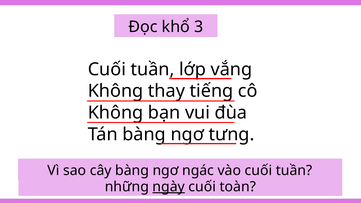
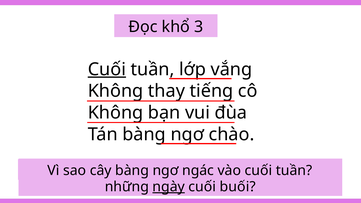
Cuối underline: none -> present (107, 69)
tưng: tưng -> chào (231, 134)
toàn: toàn -> buổi (238, 187)
